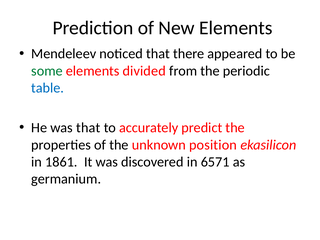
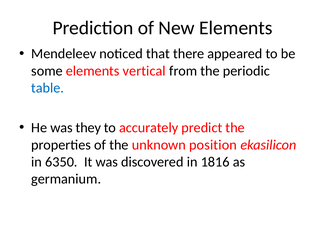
some colour: green -> black (47, 71)
divided: divided -> vertical (144, 71)
was that: that -> they (88, 128)
1861: 1861 -> 6350 (61, 162)
6571: 6571 -> 1816 (215, 162)
